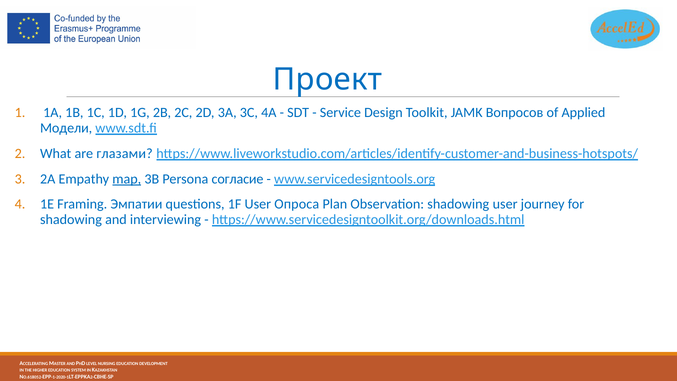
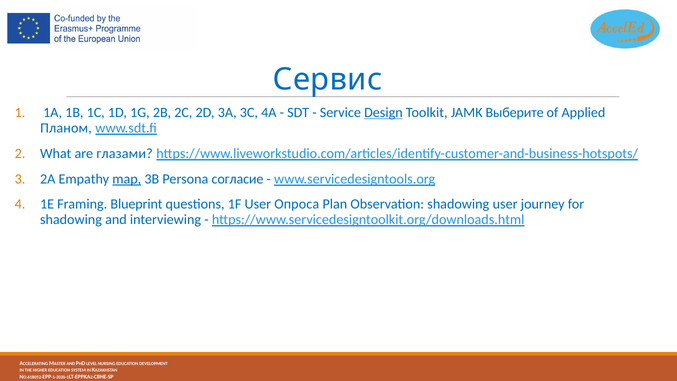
Проект: Проект -> Сервис (328, 80)
Design underline: none -> present (383, 113)
Вопросов: Вопросов -> Выберите (515, 113)
Модели: Модели -> Планом (66, 128)
Эмпатии: Эмпатии -> Blueprint (136, 204)
